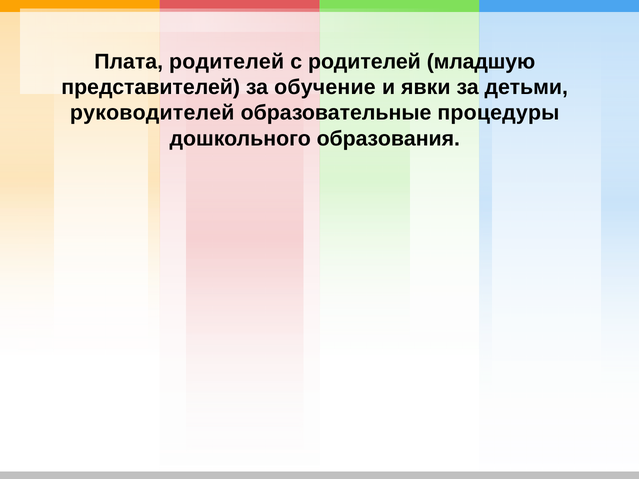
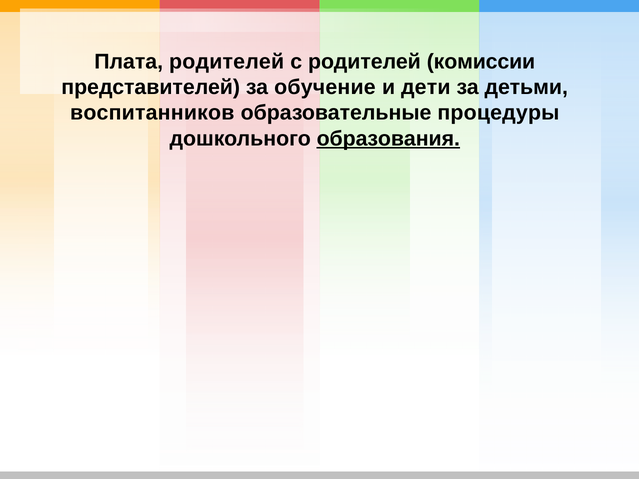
младшую: младшую -> комиссии (481, 62)
явки: явки -> дети (426, 87)
руководителей: руководителей -> воспитанников (152, 113)
образования underline: none -> present (388, 139)
